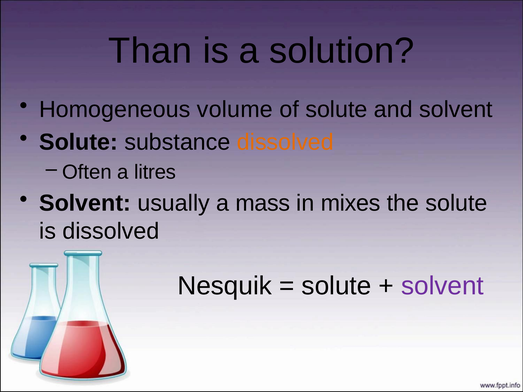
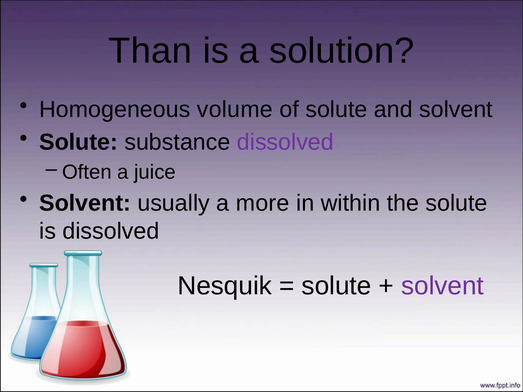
dissolved colour: orange -> purple (285, 142)
litres: litres -> juice (155, 172)
mass: mass -> more (263, 203)
mixes: mixes -> within (351, 203)
